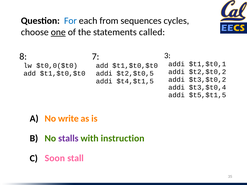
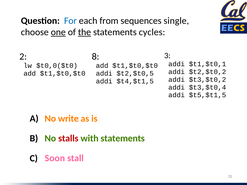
cycles: cycles -> single (176, 21)
the underline: none -> present (84, 32)
called: called -> cycles (152, 32)
8: 8 -> 2 (23, 57)
7: 7 -> 8 (96, 57)
stalls colour: purple -> red (68, 139)
with instruction: instruction -> statements (123, 139)
